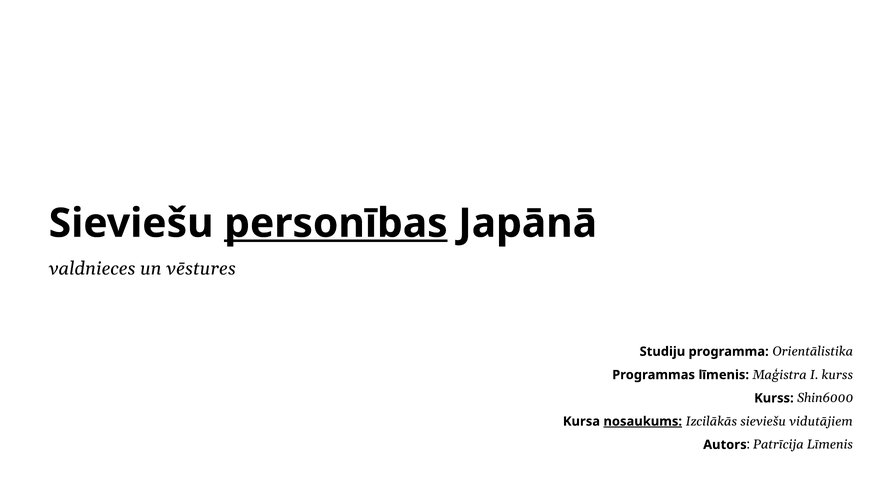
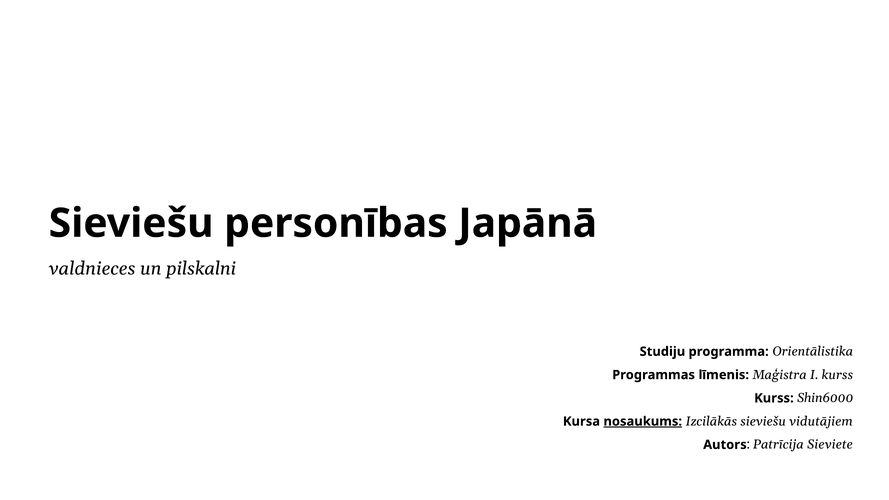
personības underline: present -> none (336, 223)
vēstures: vēstures -> pilskalni (201, 269)
Patrīcija Līmenis: Līmenis -> Sieviete (830, 445)
